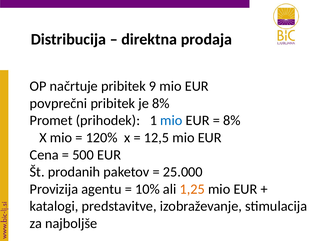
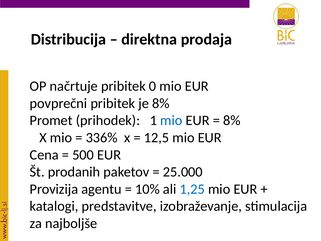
9: 9 -> 0 (153, 86)
120%: 120% -> 336% (102, 138)
1,25 colour: orange -> blue (192, 189)
